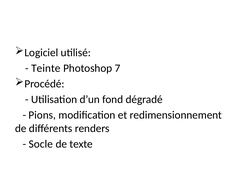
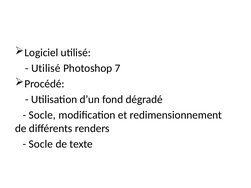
Teinte: Teinte -> Utilisé (46, 68)
Pions: Pions -> Socle (42, 115)
